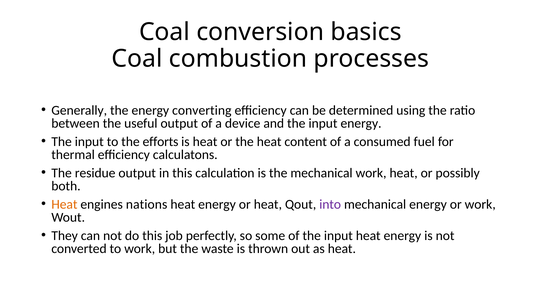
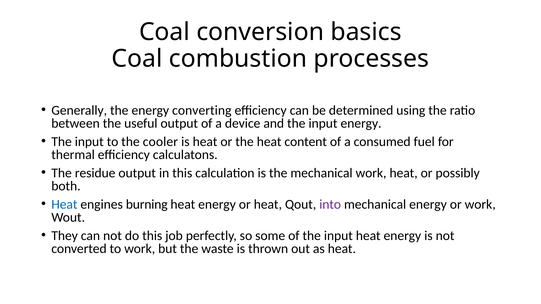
efforts: efforts -> cooler (160, 142)
Heat colour: orange -> blue (64, 204)
nations: nations -> burning (147, 204)
